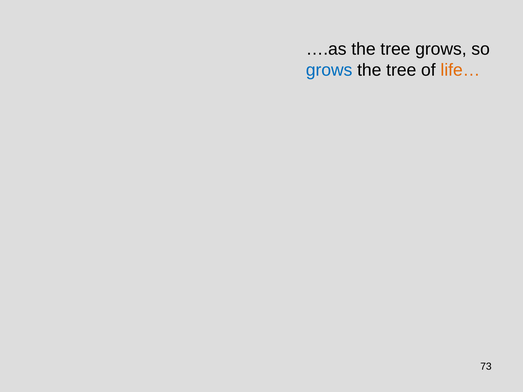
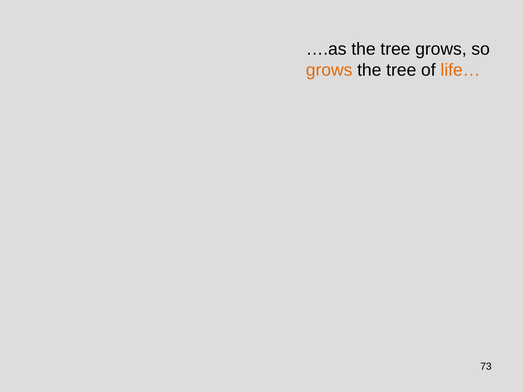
grows colour: blue -> orange (329, 70)
